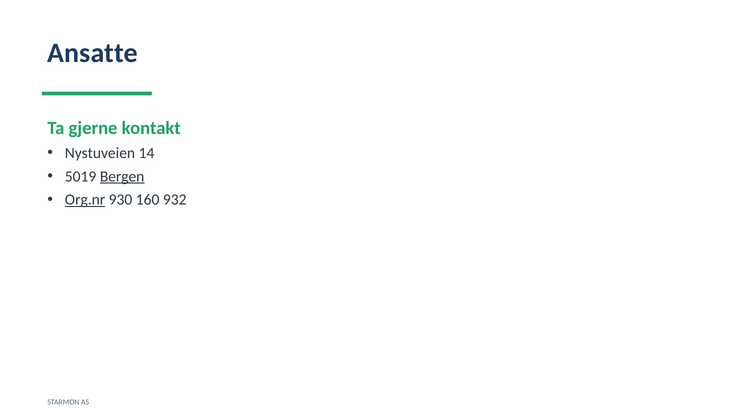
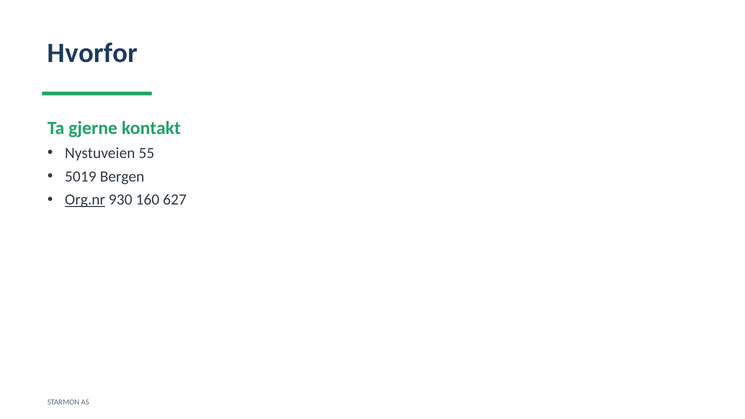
Ansatte: Ansatte -> Hvorfor (93, 53)
14: 14 -> 55 (146, 153)
Bergen underline: present -> none (122, 176)
932: 932 -> 627 (175, 200)
